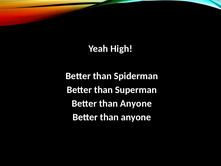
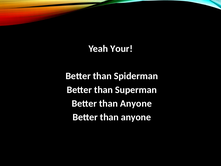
High: High -> Your (121, 49)
